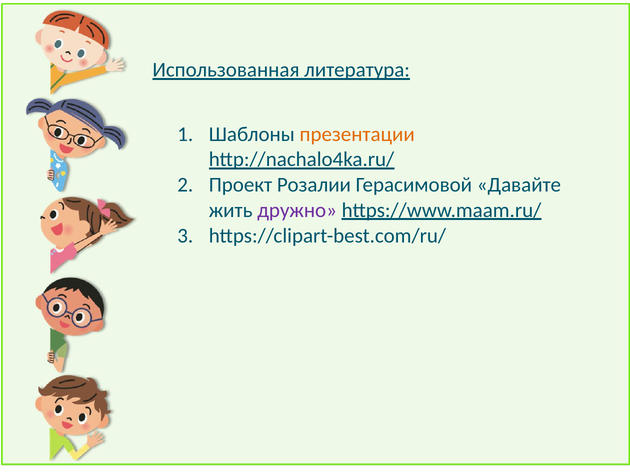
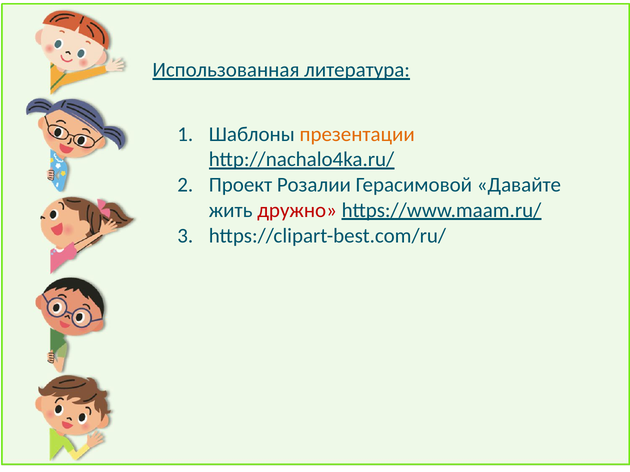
дружно colour: purple -> red (297, 210)
